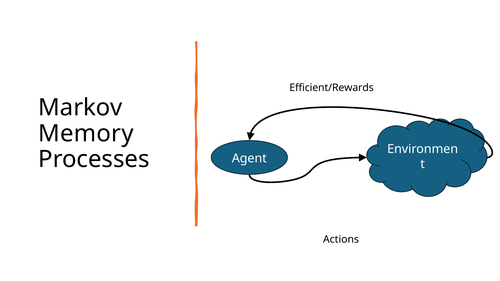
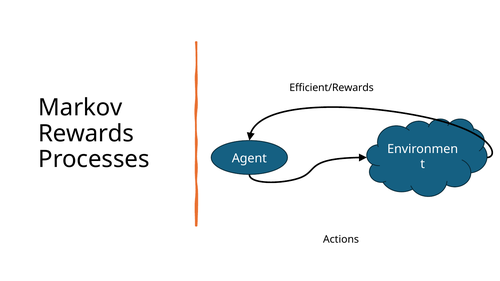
Memory: Memory -> Rewards (86, 134)
